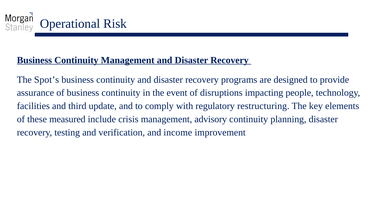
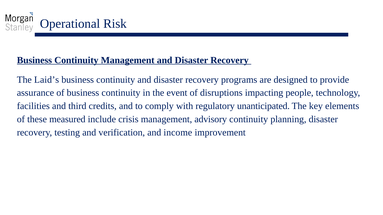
Spot’s: Spot’s -> Laid’s (47, 80)
update: update -> credits (103, 106)
restructuring: restructuring -> unanticipated (263, 106)
